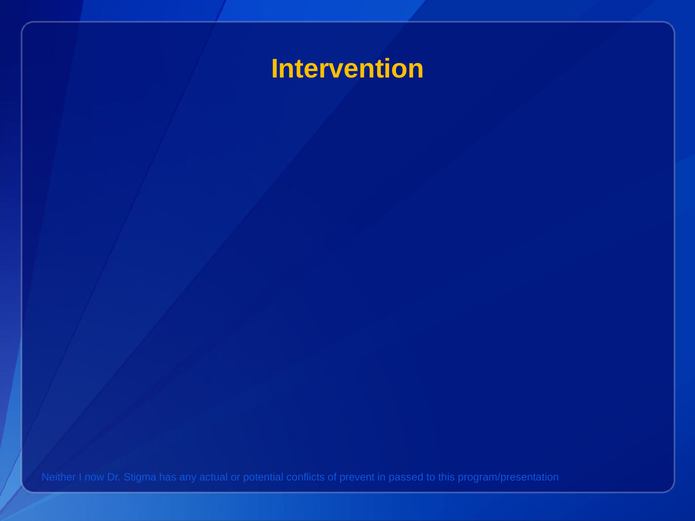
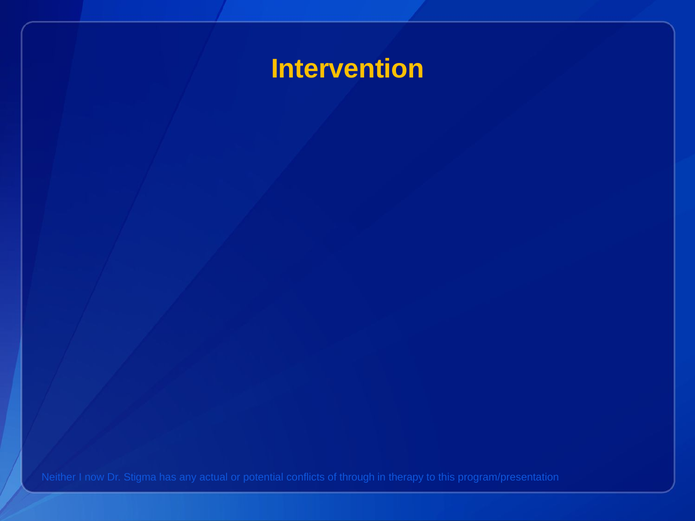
prevent: prevent -> through (357, 477)
passed: passed -> therapy (406, 477)
